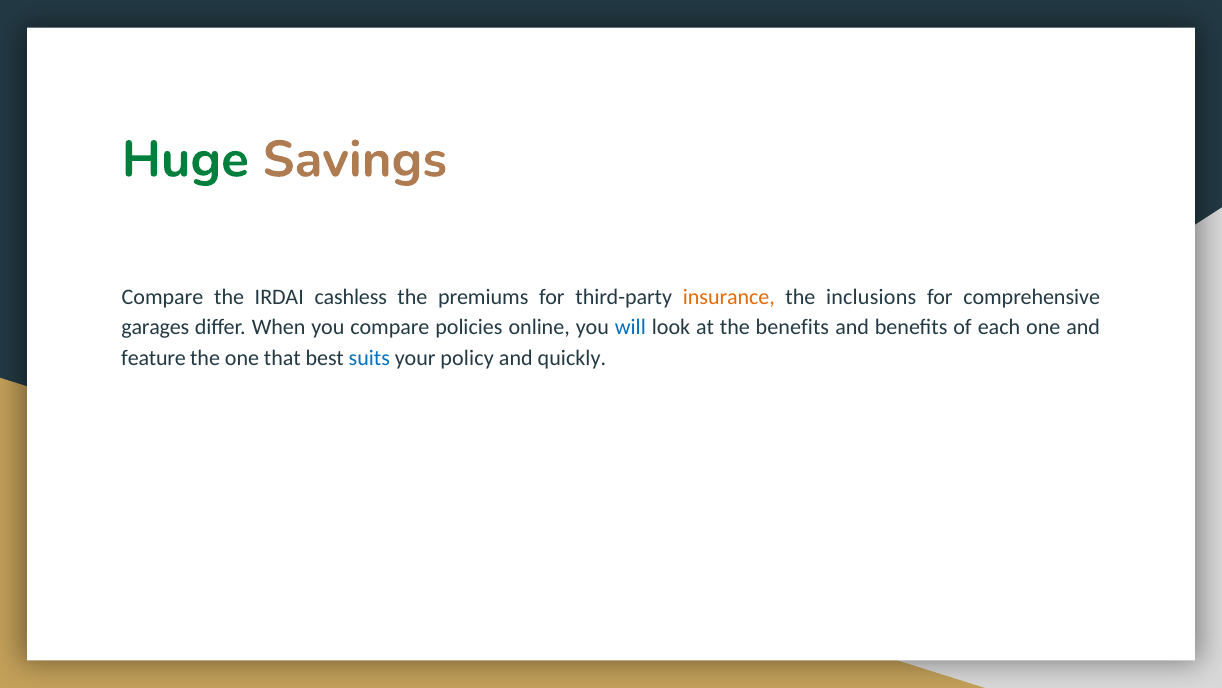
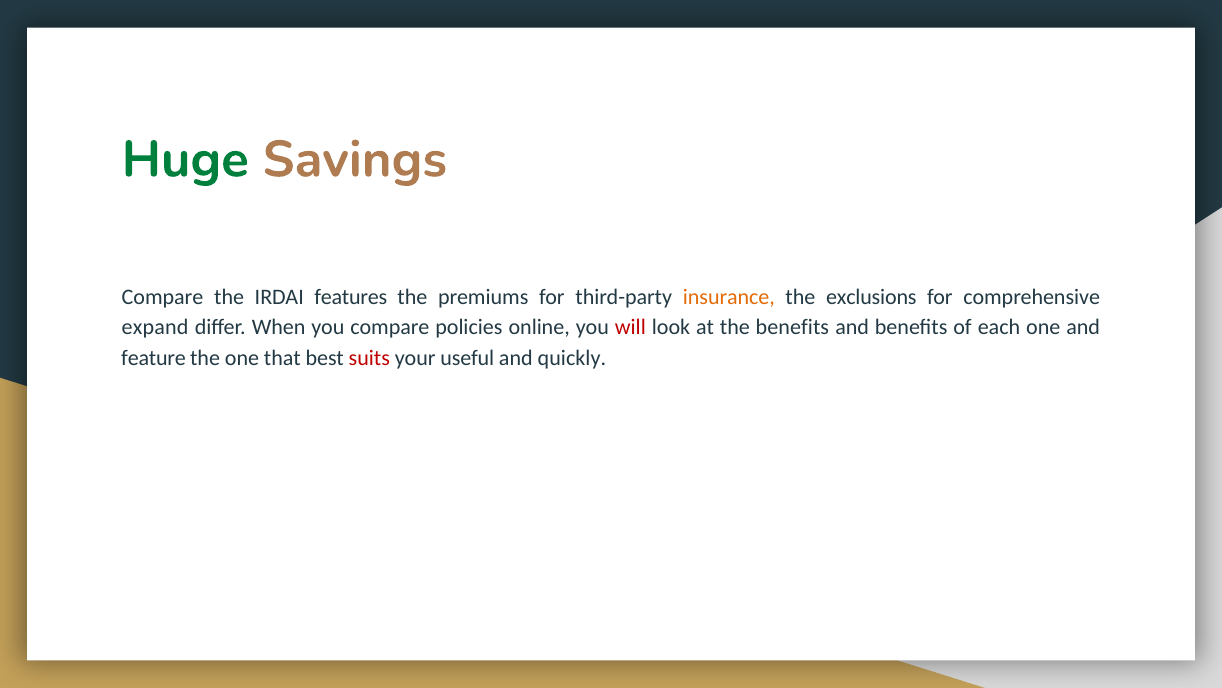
cashless: cashless -> features (351, 297)
inclusions: inclusions -> exclusions (871, 297)
garages: garages -> expand (155, 327)
will colour: blue -> red (630, 327)
suits colour: blue -> red (369, 358)
policy: policy -> useful (467, 358)
